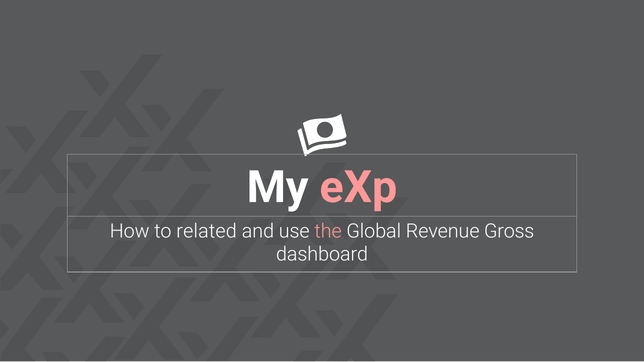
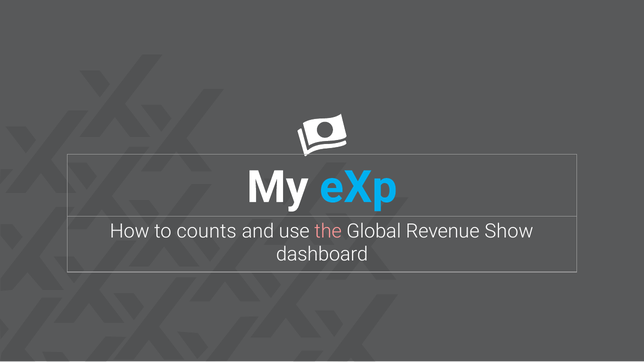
eXp colour: pink -> light blue (358, 187)
related: related -> counts (207, 231)
Gross: Gross -> Show (509, 231)
